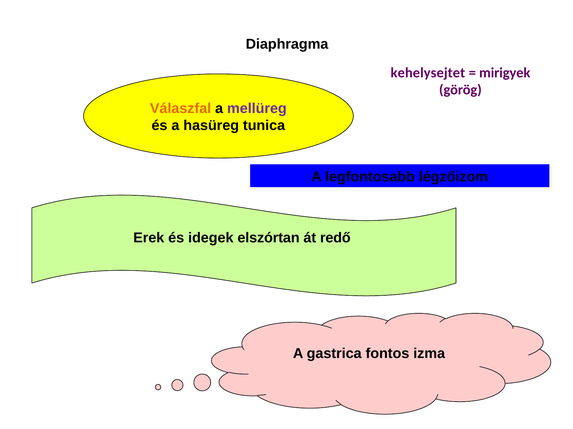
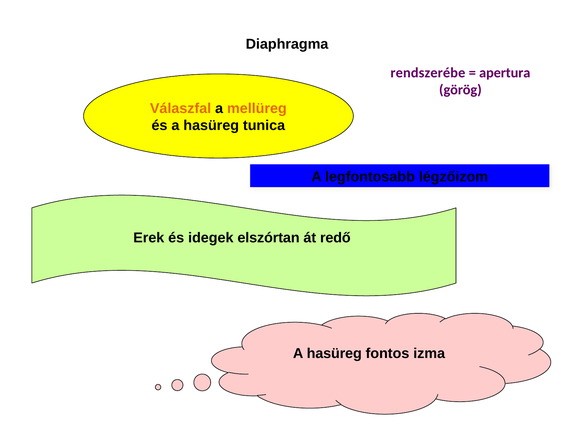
kehelysejtet: kehelysejtet -> rendszerébe (428, 73)
mirigyek: mirigyek -> apertura (505, 73)
mellüreg colour: purple -> orange (257, 109)
gastrica: gastrica -> hasüreg (334, 354)
